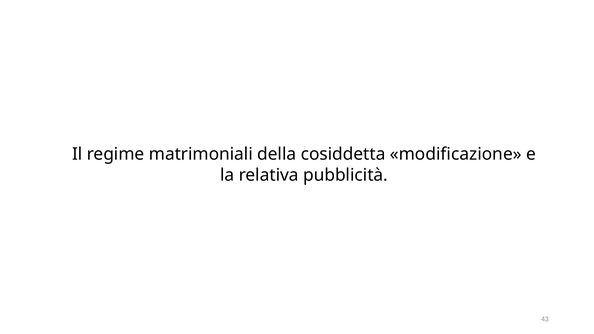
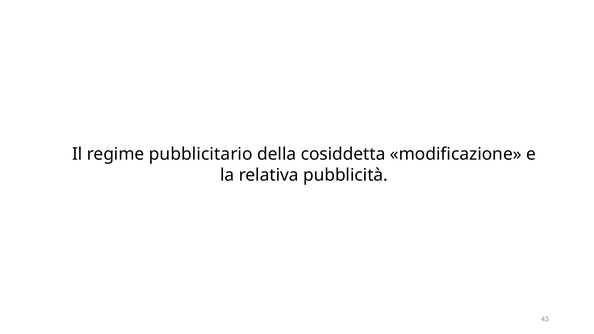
matrimoniali: matrimoniali -> pubblicitario (201, 154)
